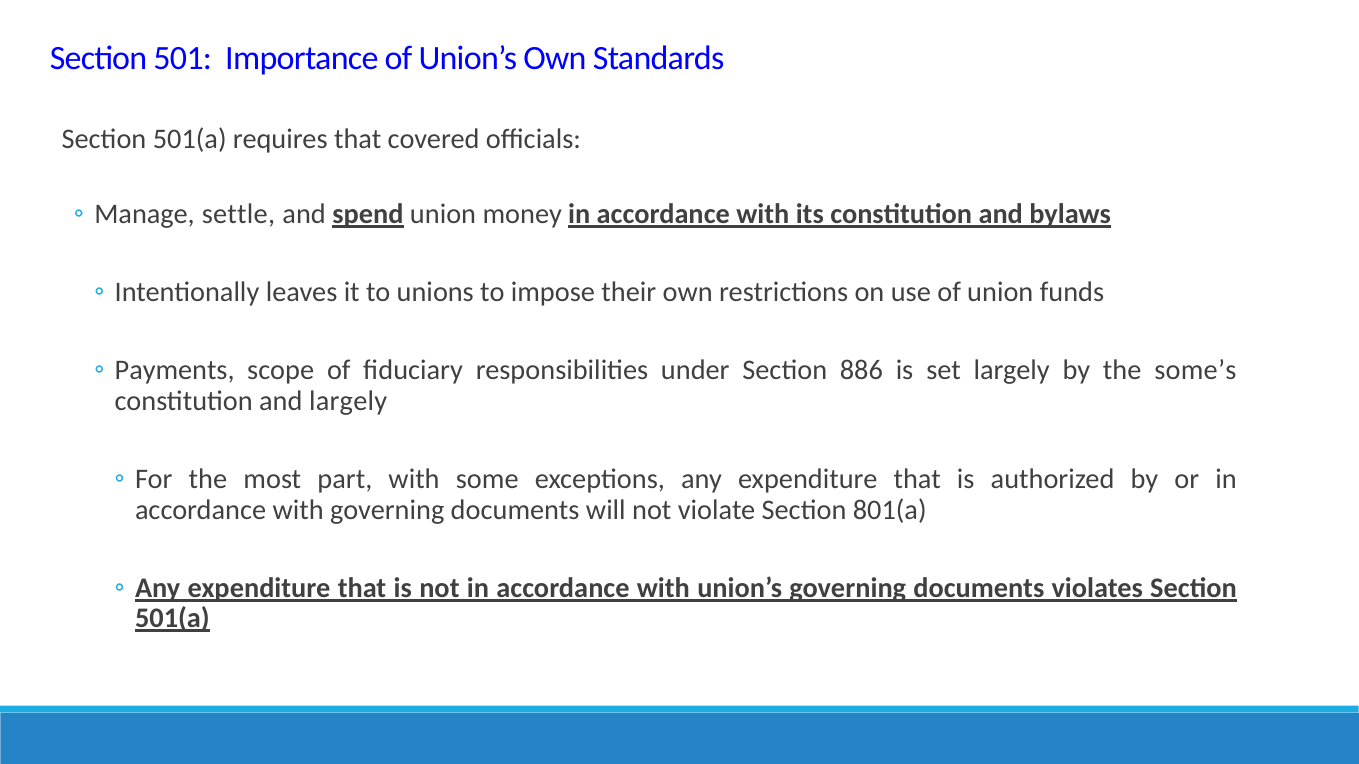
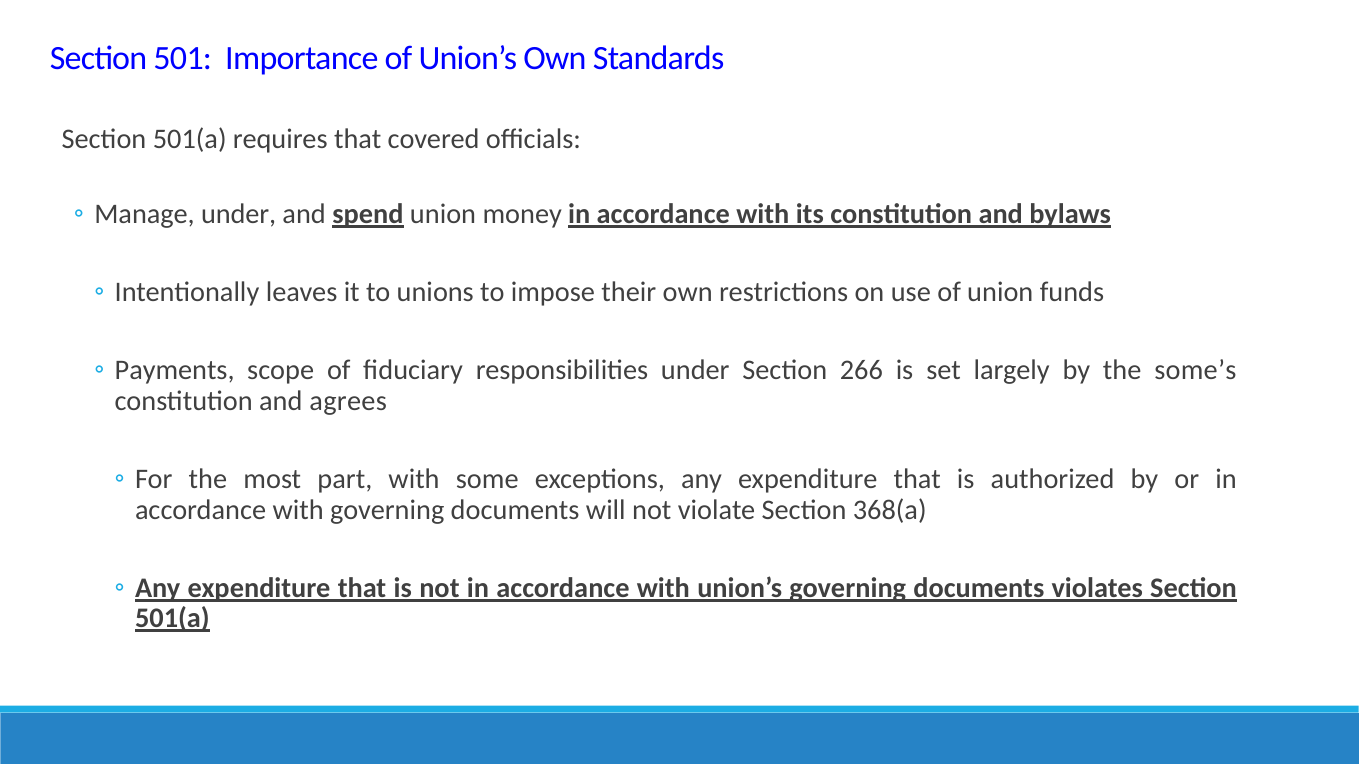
Manage settle: settle -> under (239, 214)
886: 886 -> 266 (861, 371)
and largely: largely -> agrees (348, 401)
801(a: 801(a -> 368(a (890, 510)
